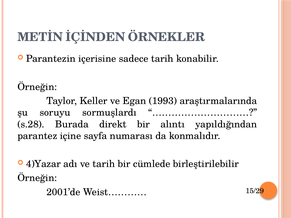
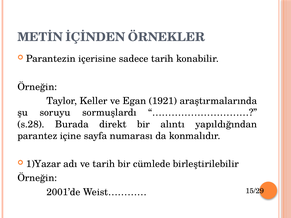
1993: 1993 -> 1921 (163, 101)
4)Yazar: 4)Yazar -> 1)Yazar (43, 164)
